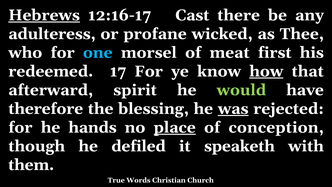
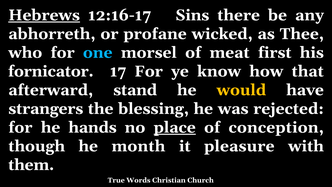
Cast: Cast -> Sins (192, 15)
adulteress: adulteress -> abhorreth (52, 34)
redeemed: redeemed -> fornicator (51, 71)
how underline: present -> none (266, 71)
spirit: spirit -> stand (135, 90)
would colour: light green -> yellow (241, 90)
therefore: therefore -> strangers (46, 109)
was underline: present -> none (233, 109)
defiled: defiled -> month (138, 146)
speaketh: speaketh -> pleasure (239, 146)
